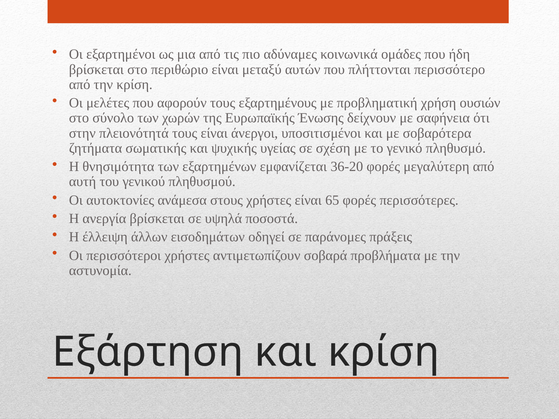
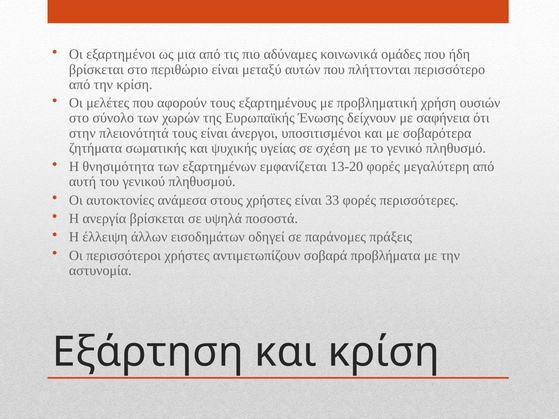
36-20: 36-20 -> 13-20 (347, 167)
65: 65 -> 33 (332, 200)
